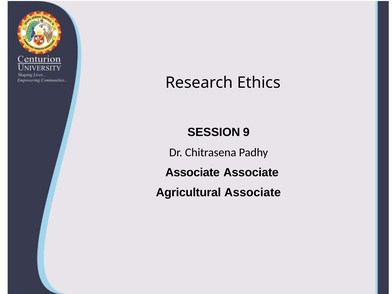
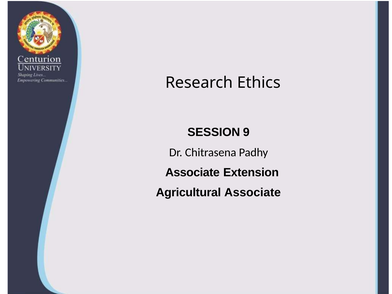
Associate Associate: Associate -> Extension (251, 172)
